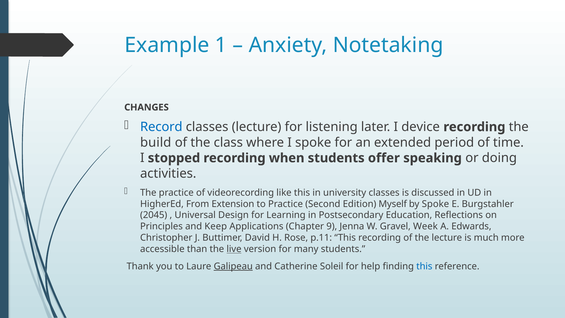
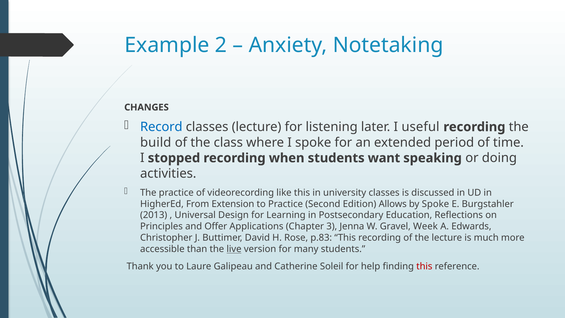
1: 1 -> 2 (221, 45)
device: device -> useful (420, 127)
offer: offer -> want (384, 158)
Myself: Myself -> Allows (393, 204)
2045: 2045 -> 2013 (154, 215)
Keep: Keep -> Offer (216, 226)
9: 9 -> 3 (332, 226)
p.11: p.11 -> p.83 (321, 238)
Galipeau underline: present -> none (233, 266)
this colour: blue -> red (424, 266)
